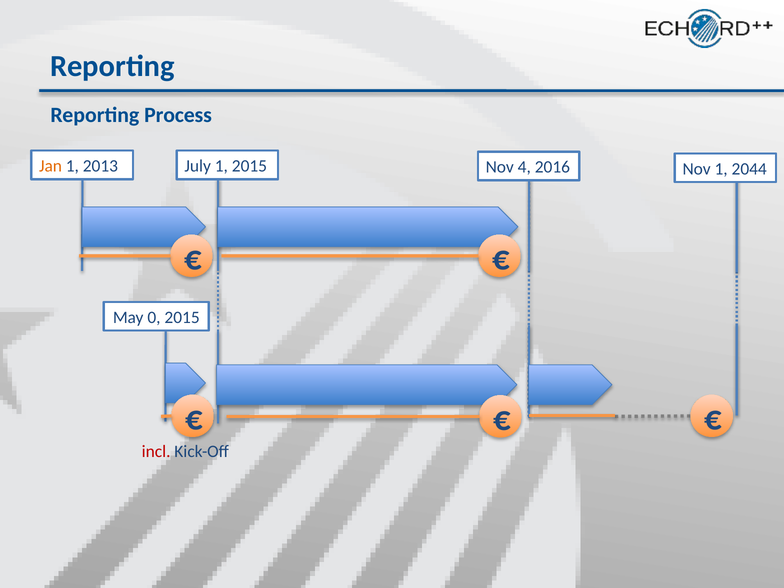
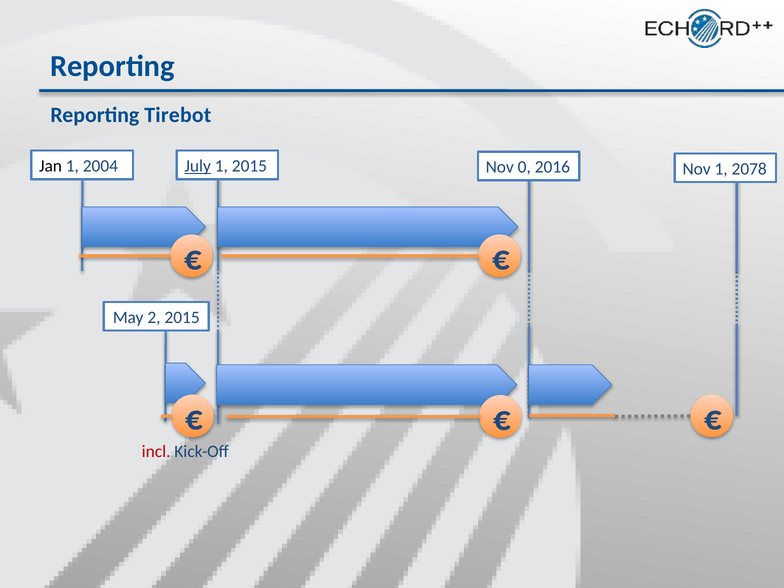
Process: Process -> Tirebot (178, 115)
Jan colour: orange -> black (51, 166)
2013: 2013 -> 2004 (100, 166)
July underline: none -> present (198, 166)
4: 4 -> 0 (524, 167)
2044: 2044 -> 2078 (749, 169)
0: 0 -> 2 (154, 317)
